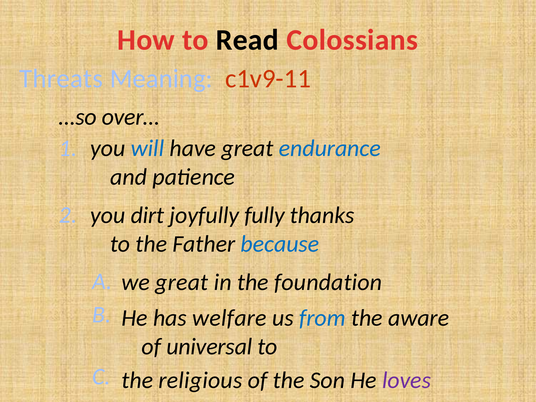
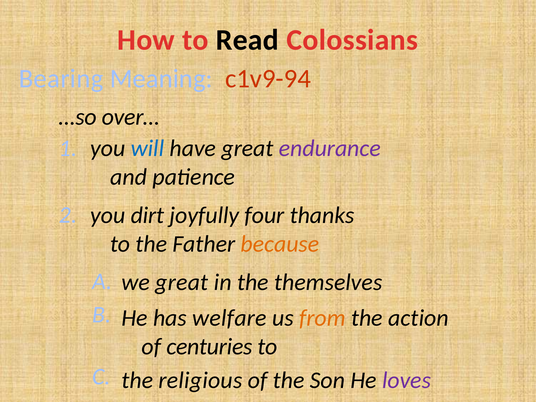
Threats: Threats -> Bearing (61, 79)
c1v9-11: c1v9-11 -> c1v9-94 (268, 79)
endurance colour: blue -> purple (330, 148)
fully: fully -> four (265, 215)
because colour: blue -> orange (280, 244)
foundation: foundation -> themselves (328, 282)
from colour: blue -> orange (322, 318)
aware: aware -> action (419, 318)
universal: universal -> centuries (209, 347)
